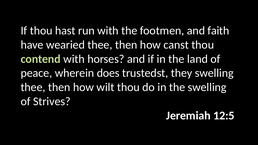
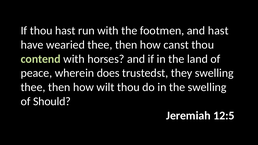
and faith: faith -> hast (218, 31)
Strives: Strives -> Should (52, 102)
